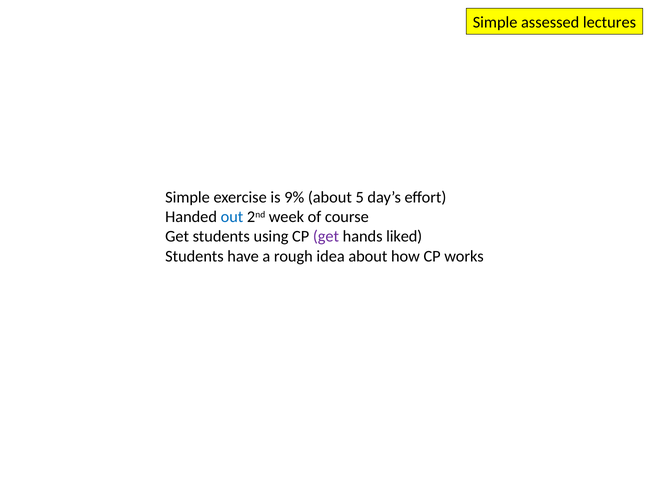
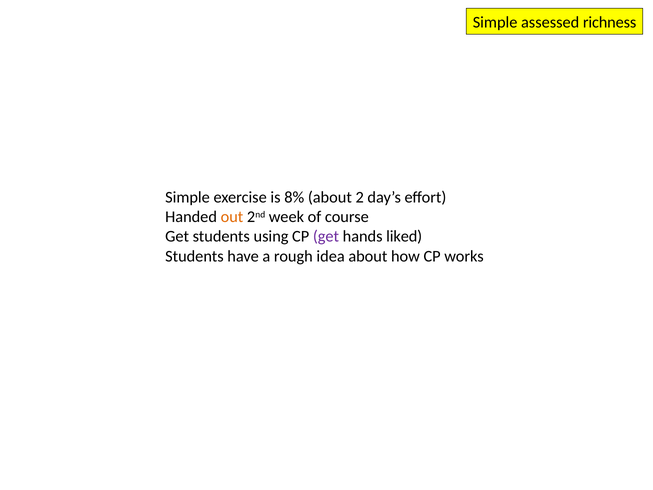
lectures: lectures -> richness (610, 22)
9%: 9% -> 8% (294, 197)
5: 5 -> 2 (360, 197)
out colour: blue -> orange (232, 217)
